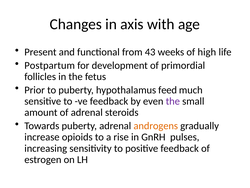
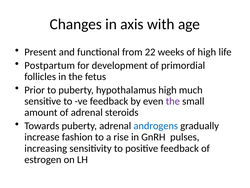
43: 43 -> 22 (150, 52)
hypothalamus feed: feed -> high (168, 90)
androgens colour: orange -> blue (156, 125)
opioids: opioids -> fashion (77, 137)
